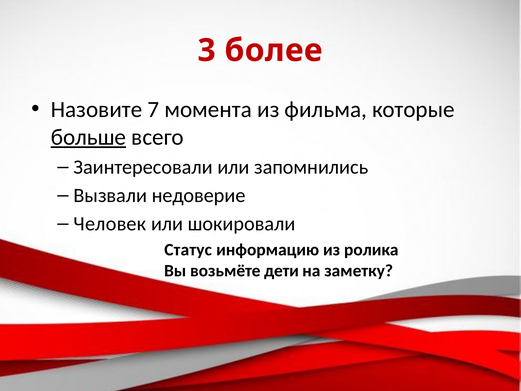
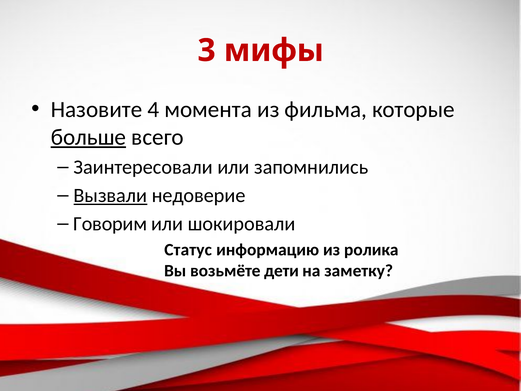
более: более -> мифы (274, 50)
7: 7 -> 4 (153, 109)
Вызвали underline: none -> present (110, 195)
Человек: Человек -> Говорим (110, 224)
